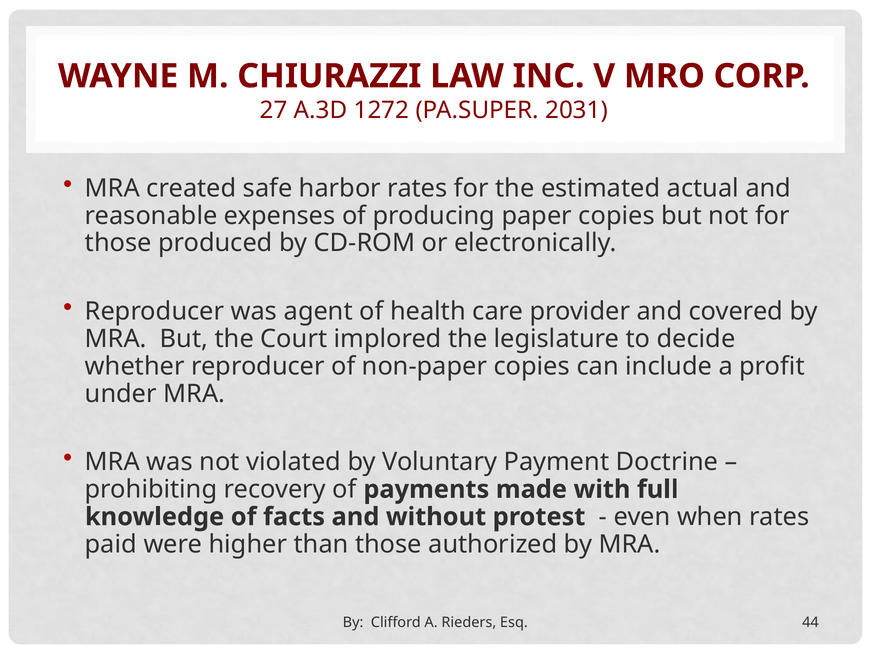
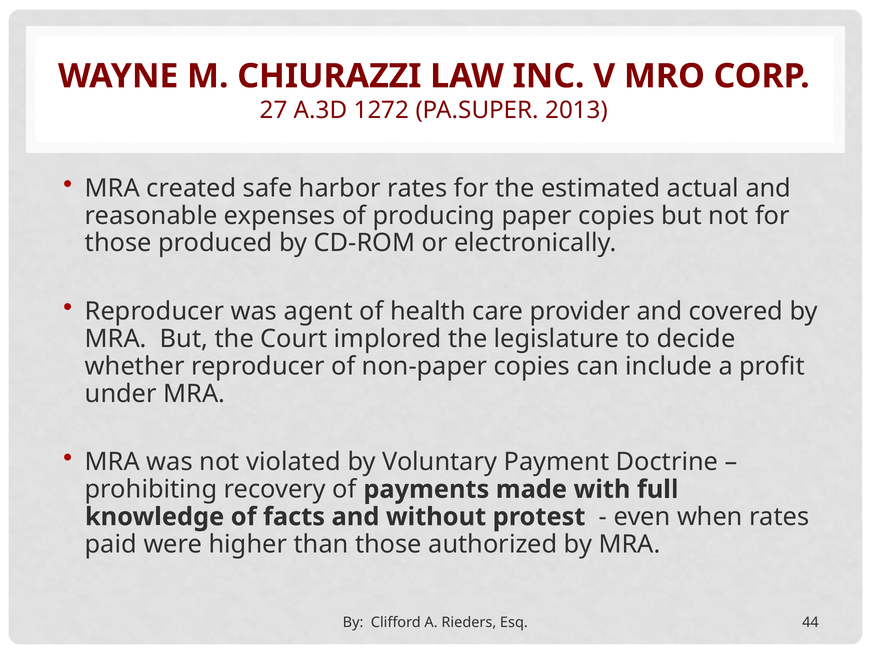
2031: 2031 -> 2013 (577, 110)
